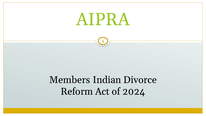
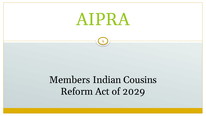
Divorce: Divorce -> Cousins (140, 80)
2024: 2024 -> 2029 (134, 91)
